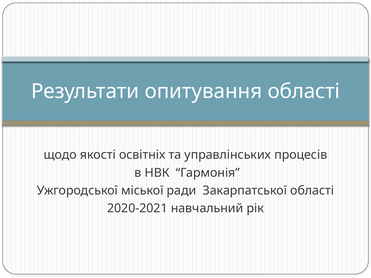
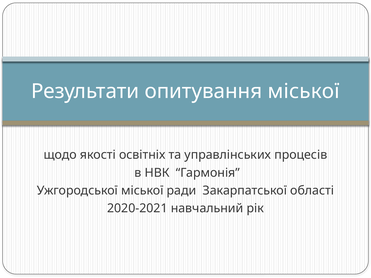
опитування області: області -> міської (304, 91)
